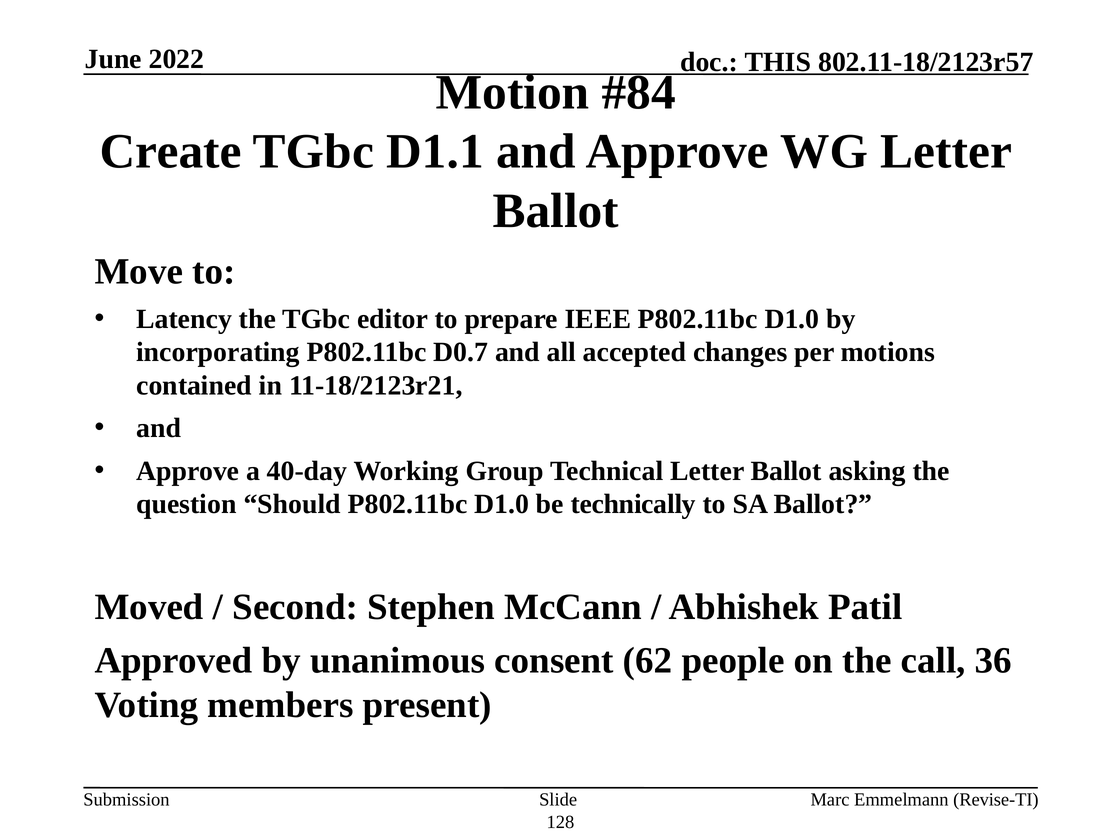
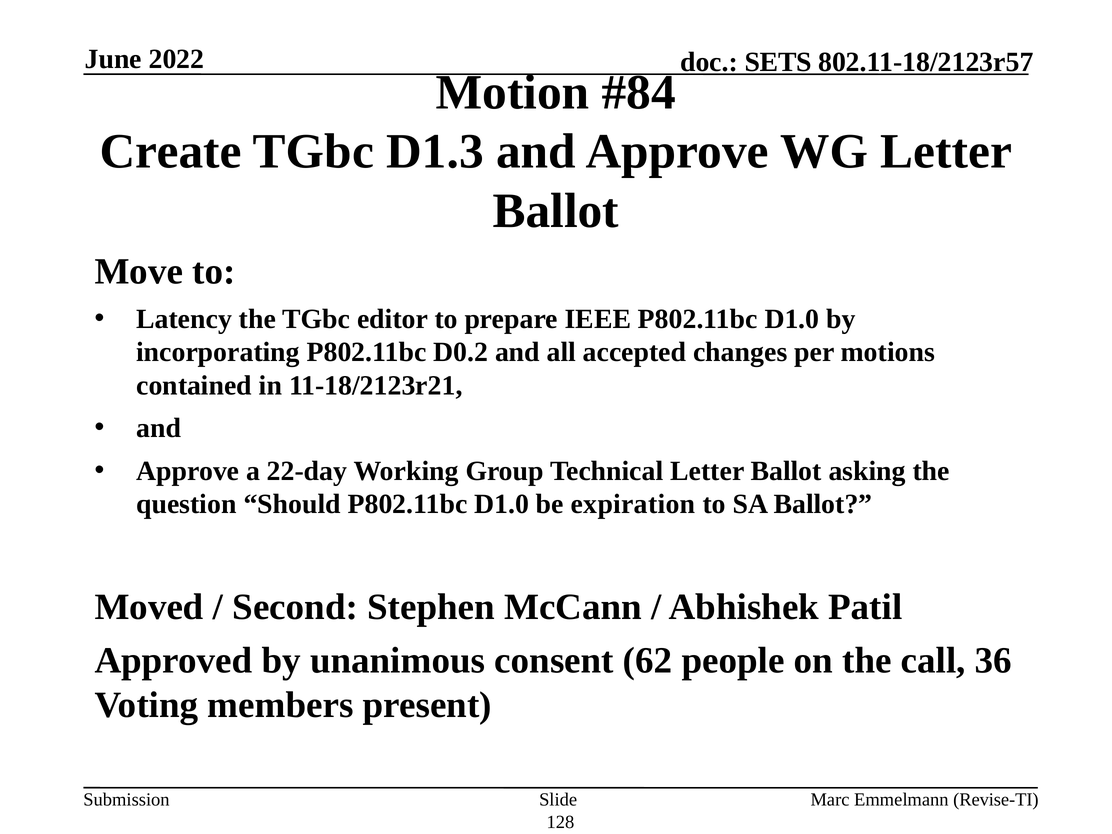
THIS: THIS -> SETS (778, 62)
D1.1: D1.1 -> D1.3 (435, 152)
D0.7: D0.7 -> D0.2 (461, 352)
40-day: 40-day -> 22-day (307, 471)
technically: technically -> expiration (633, 504)
